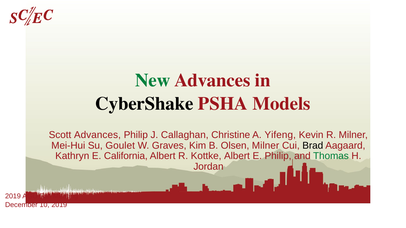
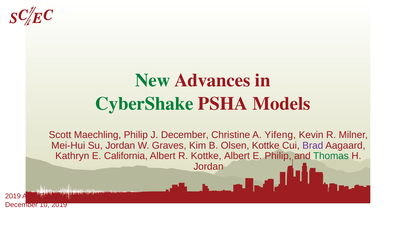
CyberShake colour: black -> green (144, 104)
Scott Advances: Advances -> Maechling (98, 135)
J Callaghan: Callaghan -> December (185, 135)
Su Goulet: Goulet -> Jordan (120, 146)
Olsen Milner: Milner -> Kottke (266, 146)
Brad colour: black -> purple (313, 146)
